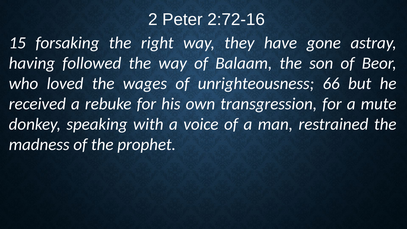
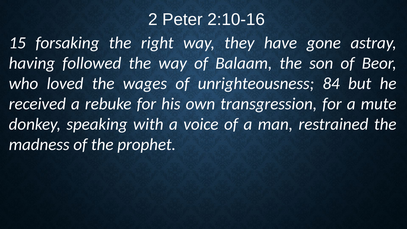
2:72-16: 2:72-16 -> 2:10-16 (236, 20)
66: 66 -> 84 (331, 83)
